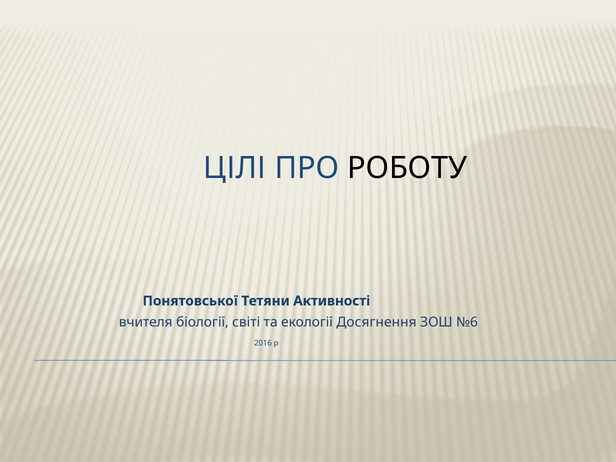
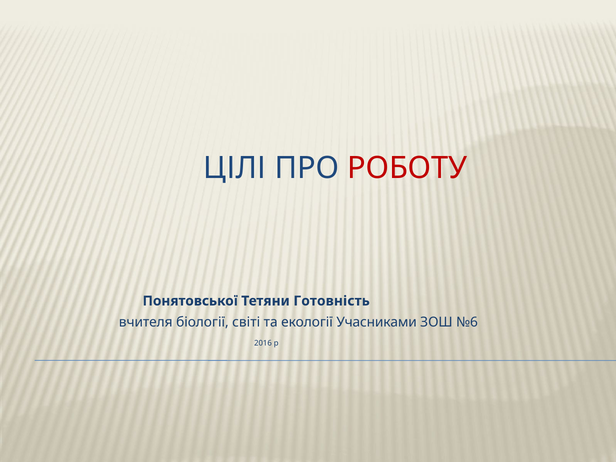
РОБОТУ colour: black -> red (407, 168)
Активності: Активності -> Готовність (332, 301)
Досягнення: Досягнення -> Учасниками (377, 322)
